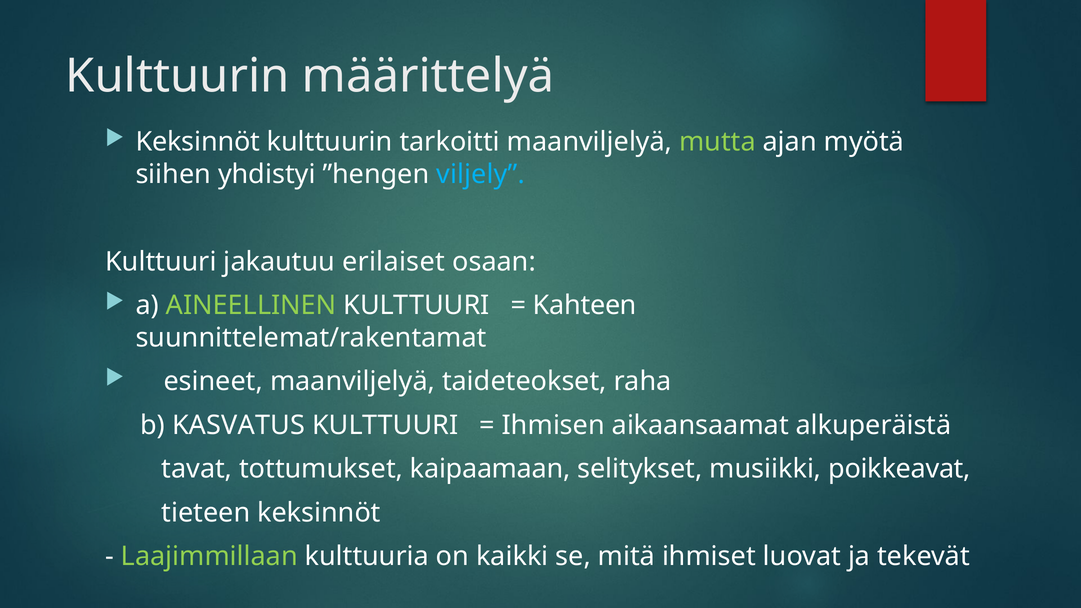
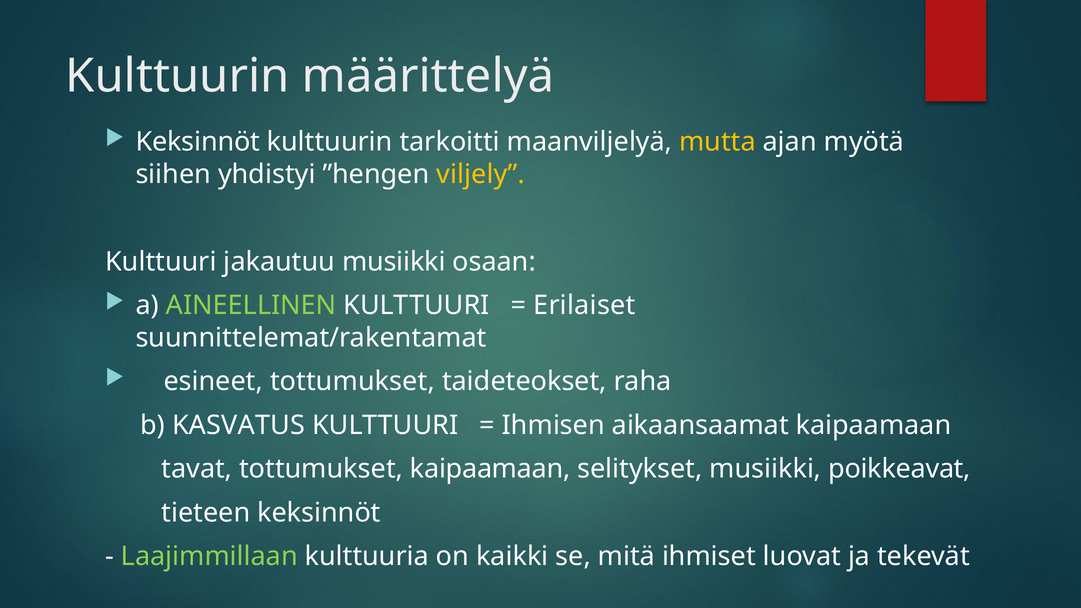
mutta colour: light green -> yellow (717, 142)
viljely colour: light blue -> yellow (481, 174)
jakautuu erilaiset: erilaiset -> musiikki (394, 262)
Kahteen: Kahteen -> Erilaiset (584, 305)
esineet maanviljelyä: maanviljelyä -> tottumukset (352, 382)
aikaansaamat alkuperäistä: alkuperäistä -> kaipaamaan (874, 425)
